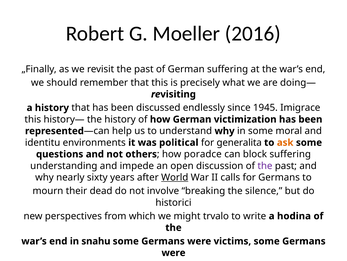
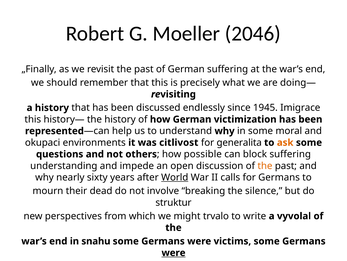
2016: 2016 -> 2046 (253, 34)
identitu: identitu -> okupaci (43, 142)
political: political -> citlivost (179, 142)
poradce: poradce -> possible (203, 154)
the colour: purple -> orange (265, 165)
historici: historici -> struktur (174, 202)
hodina: hodina -> vyvolal (294, 215)
were underline: none -> present (174, 252)
